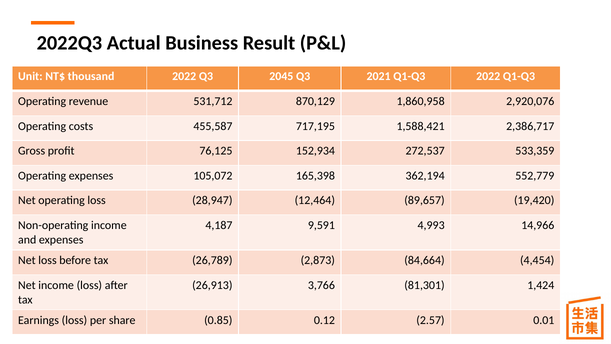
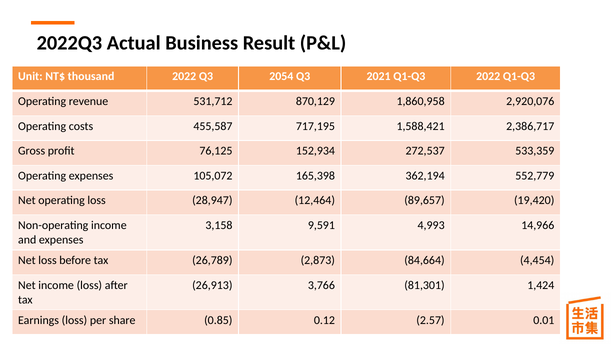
2045: 2045 -> 2054 (281, 76)
4,187: 4,187 -> 3,158 (219, 225)
